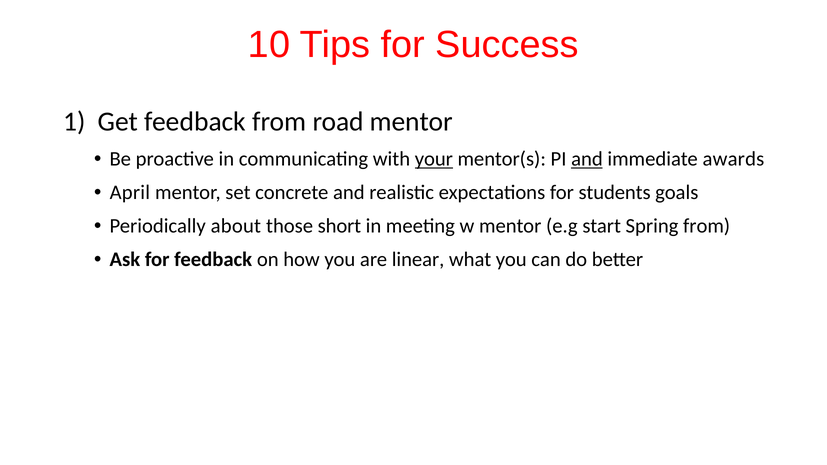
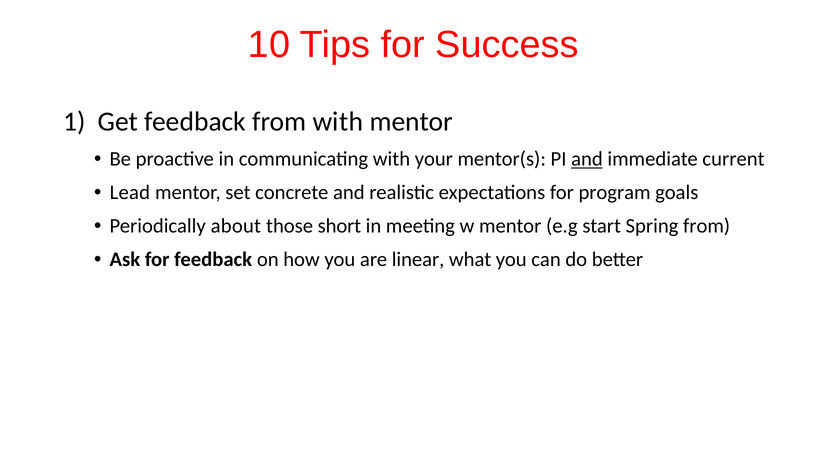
from road: road -> with (338, 122)
your underline: present -> none (434, 159)
awards: awards -> current (734, 159)
April: April -> Lead (130, 193)
students: students -> program (615, 193)
